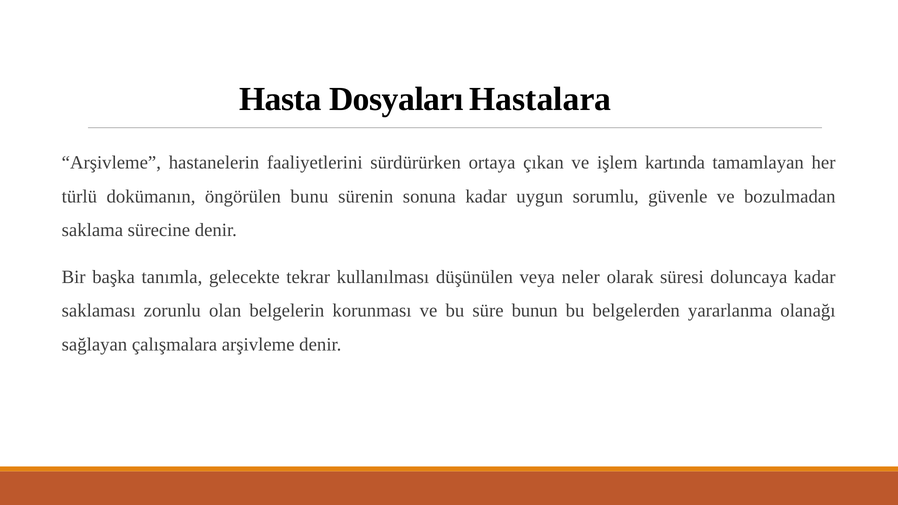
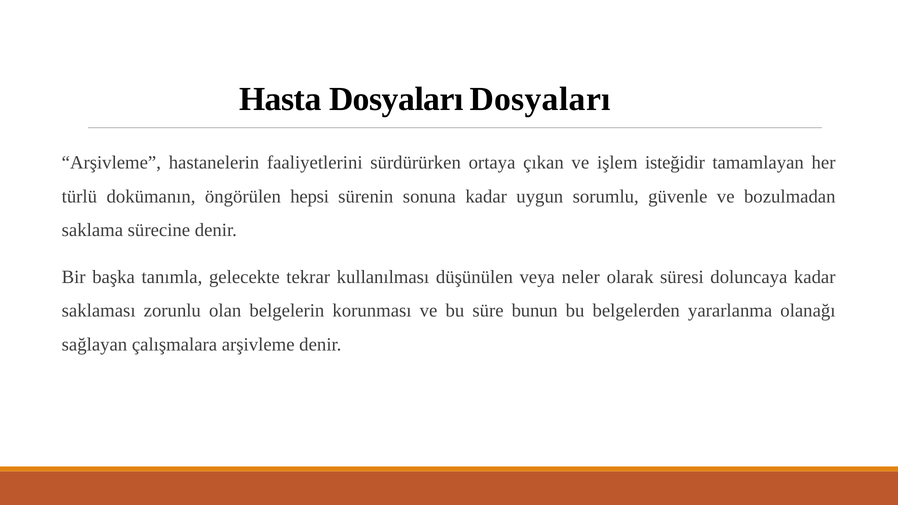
Dosyaları Hastalara: Hastalara -> Dosyaları (540, 99)
kartında: kartında -> isteğidir (675, 163)
bunu: bunu -> hepsi (310, 197)
